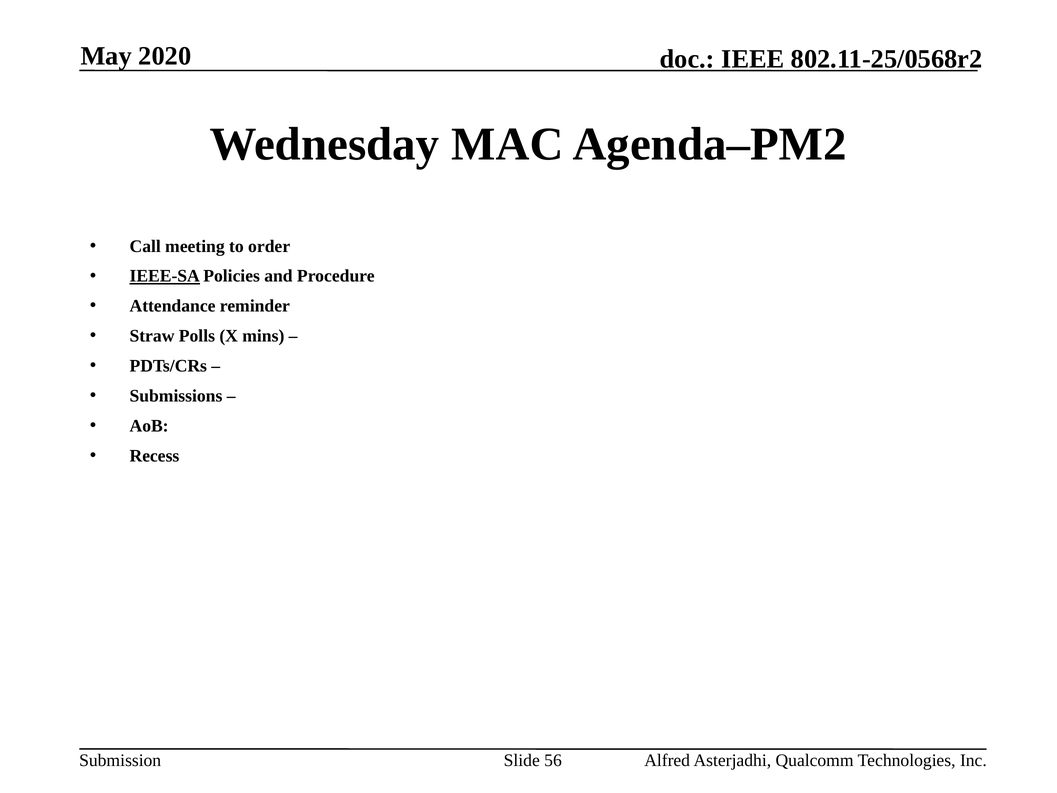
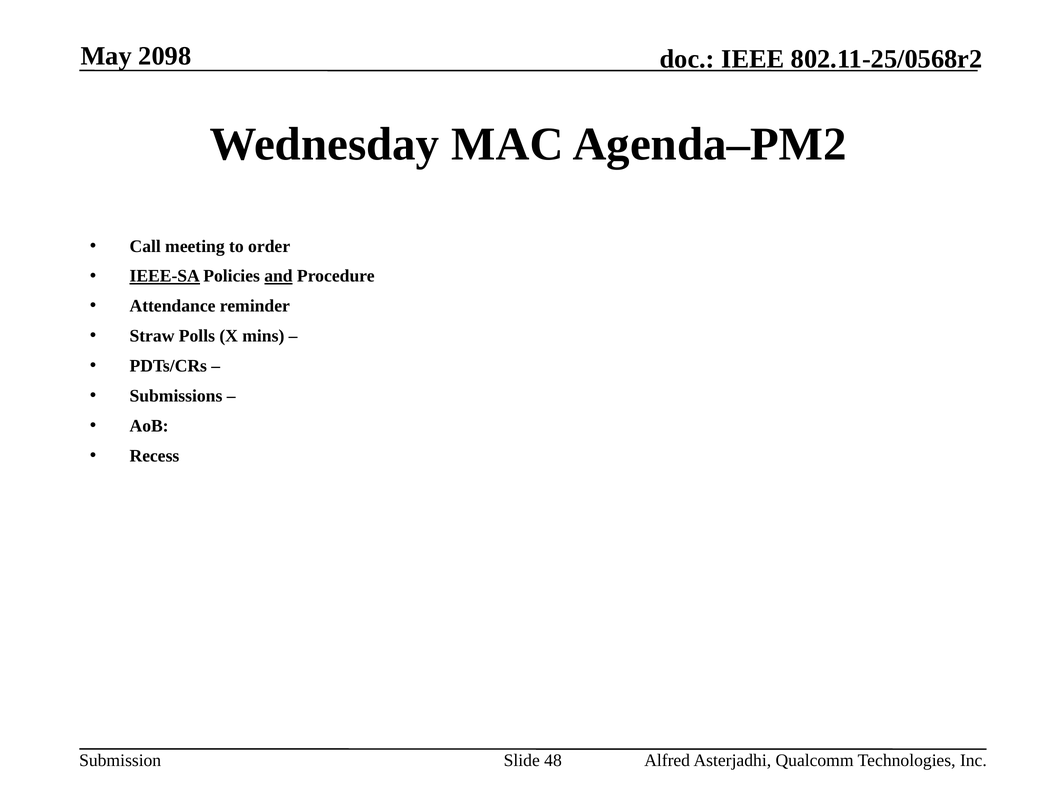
2020: 2020 -> 2098 (165, 56)
and underline: none -> present (278, 276)
56: 56 -> 48 (553, 760)
